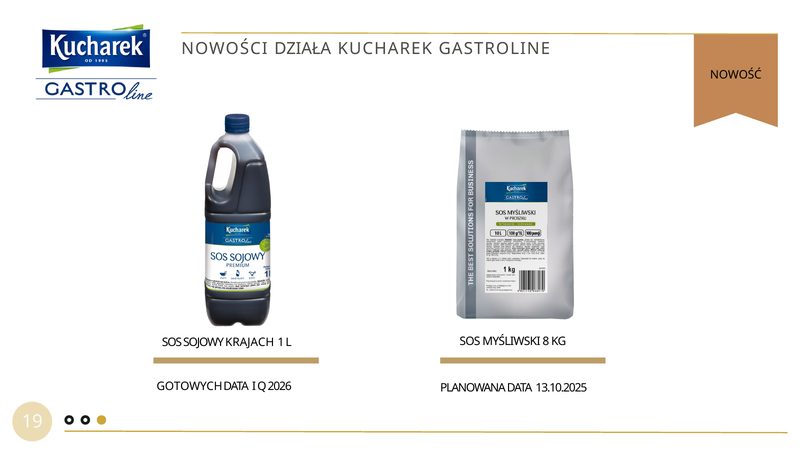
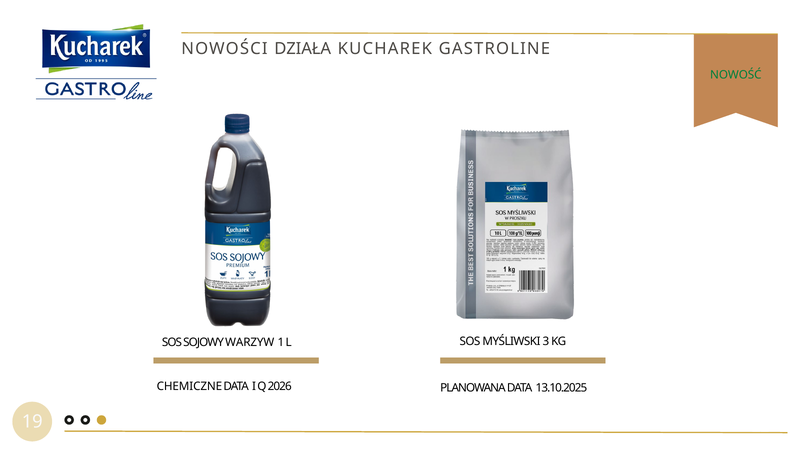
NOWOŚĆ colour: black -> green (736, 75)
8: 8 -> 3 (546, 341)
KRAJACH: KRAJACH -> WARZYW (250, 343)
GOTOWYCH: GOTOWYCH -> CHEMICZNE (189, 387)
